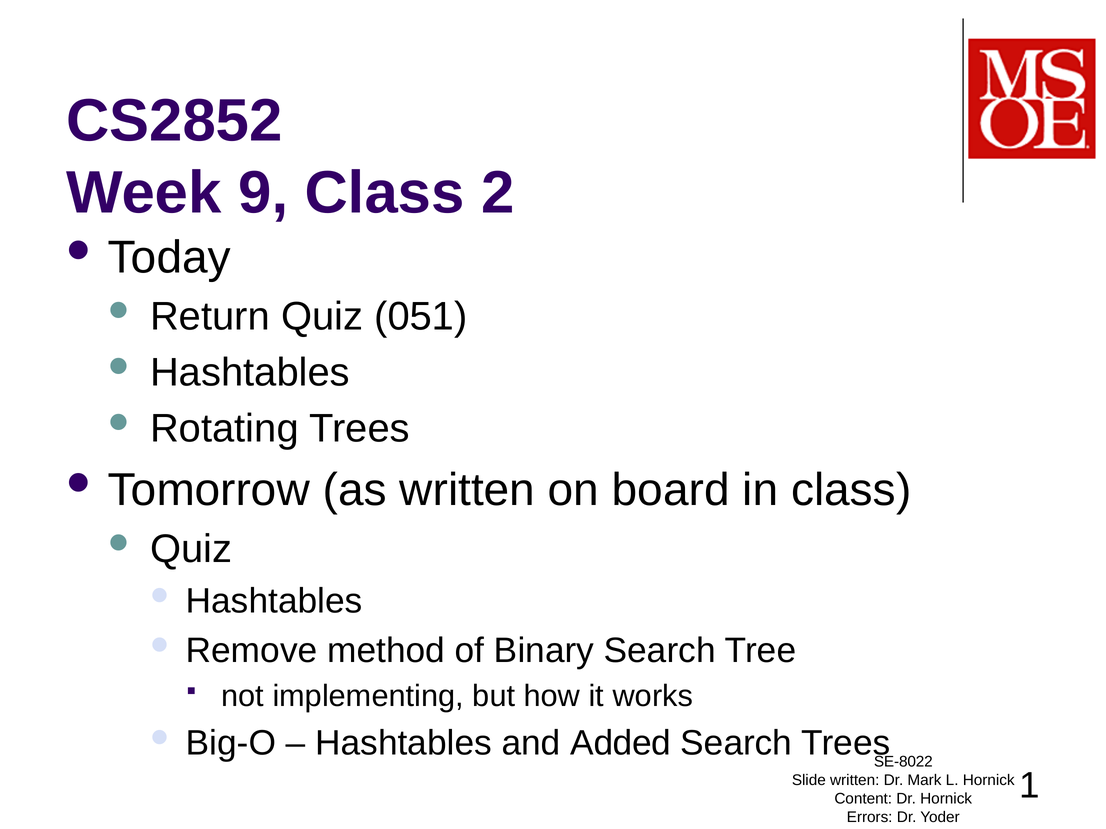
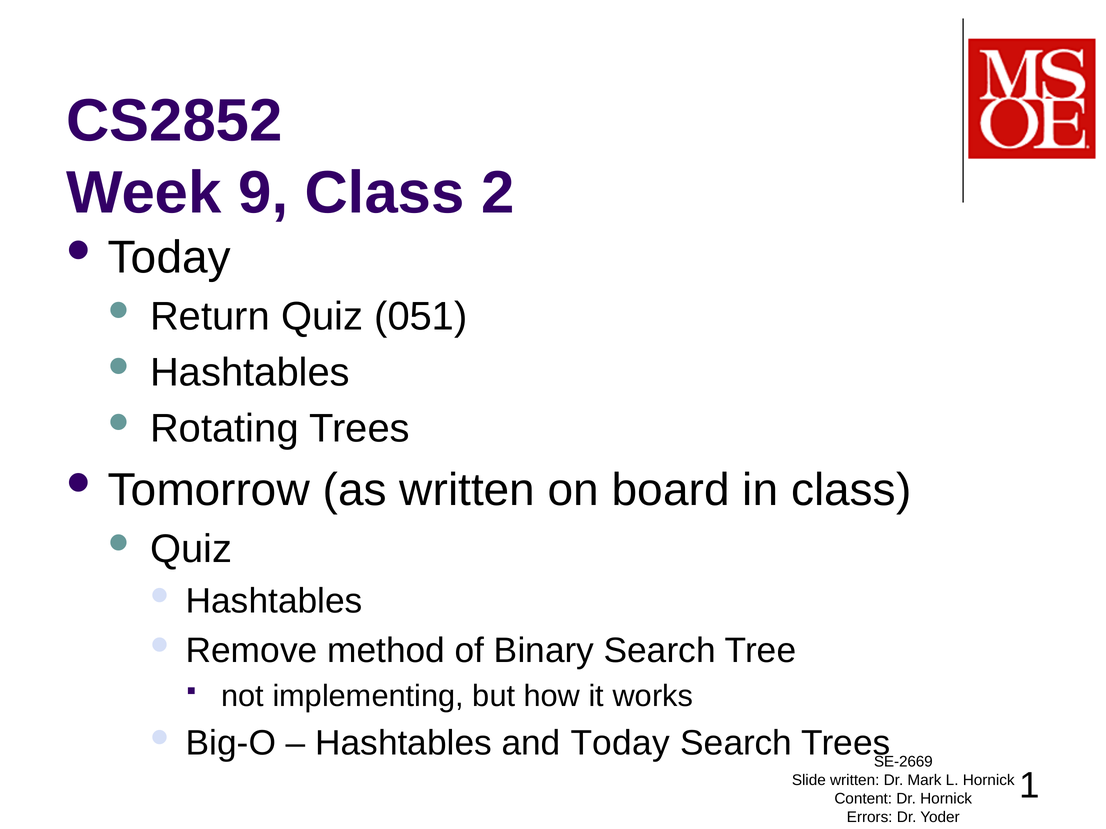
and Added: Added -> Today (620, 744)
SE-8022: SE-8022 -> SE-2669 (903, 762)
